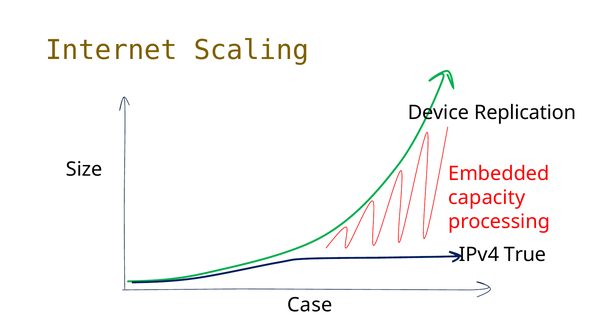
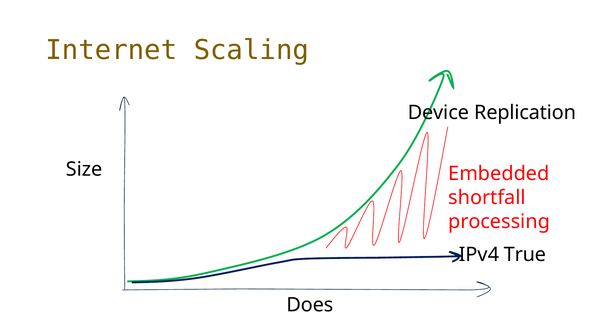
capacity: capacity -> shortfall (487, 197)
Case: Case -> Does (310, 305)
